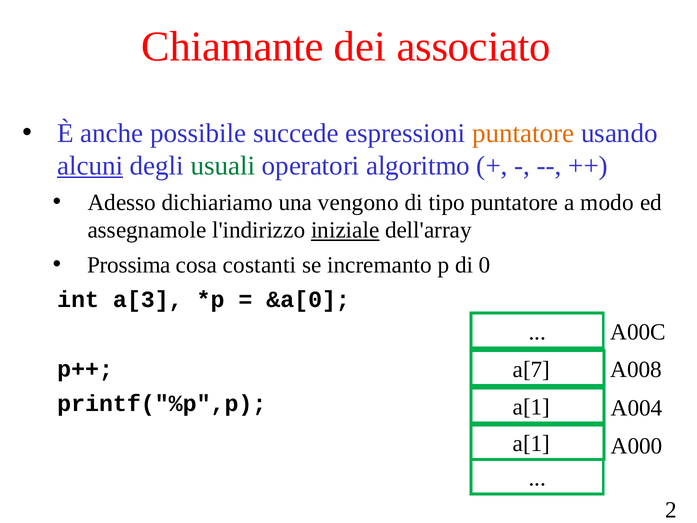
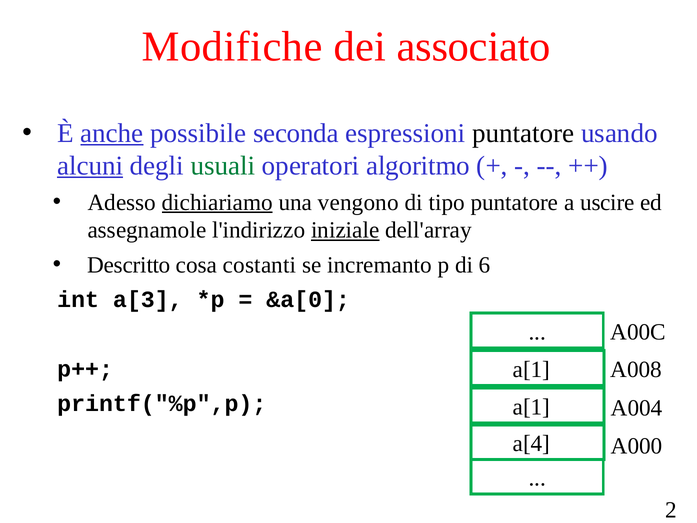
Chiamante: Chiamante -> Modifiche (232, 46)
anche underline: none -> present (112, 133)
succede: succede -> seconda (296, 133)
puntatore colour: orange -> black (523, 133)
dichiariamo underline: none -> present (217, 202)
modo: modo -> uscire (607, 202)
Prossima: Prossima -> Descritto (129, 265)
0: 0 -> 6 (485, 265)
a[7: a[7 -> a[1 (532, 369)
a[1: a[1 -> a[4 (532, 444)
